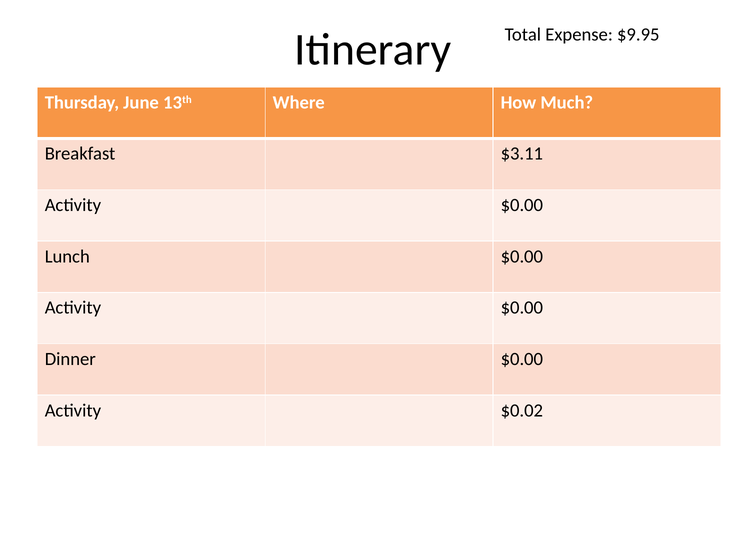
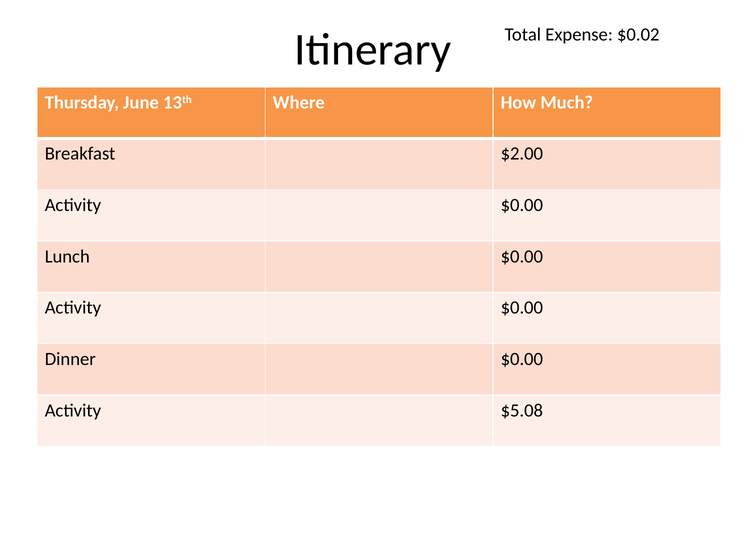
$9.95: $9.95 -> $0.02 (638, 35)
$3.11: $3.11 -> $2.00 (522, 154)
$0.02: $0.02 -> $5.08 (522, 410)
